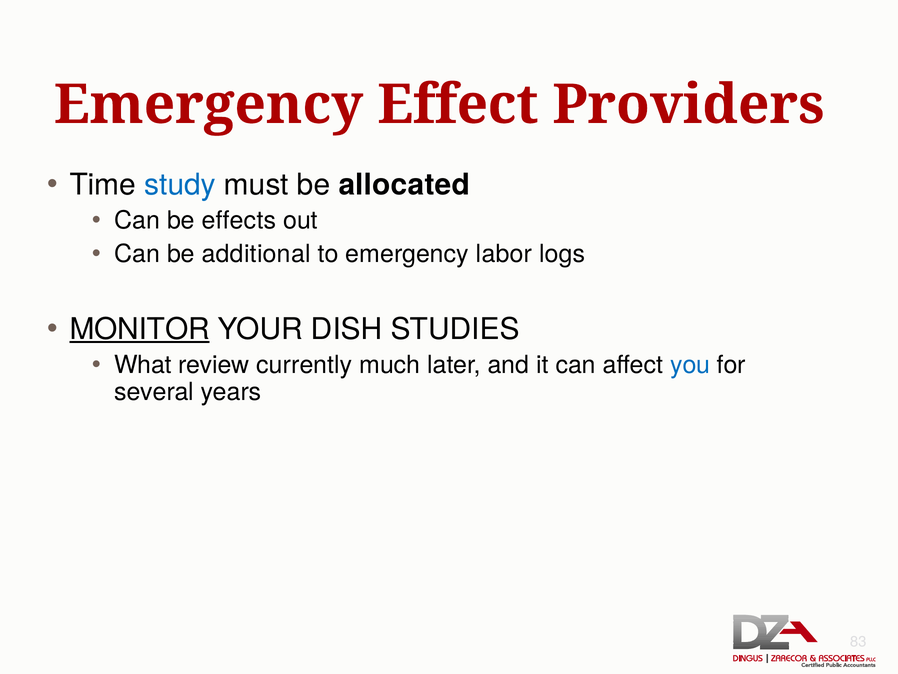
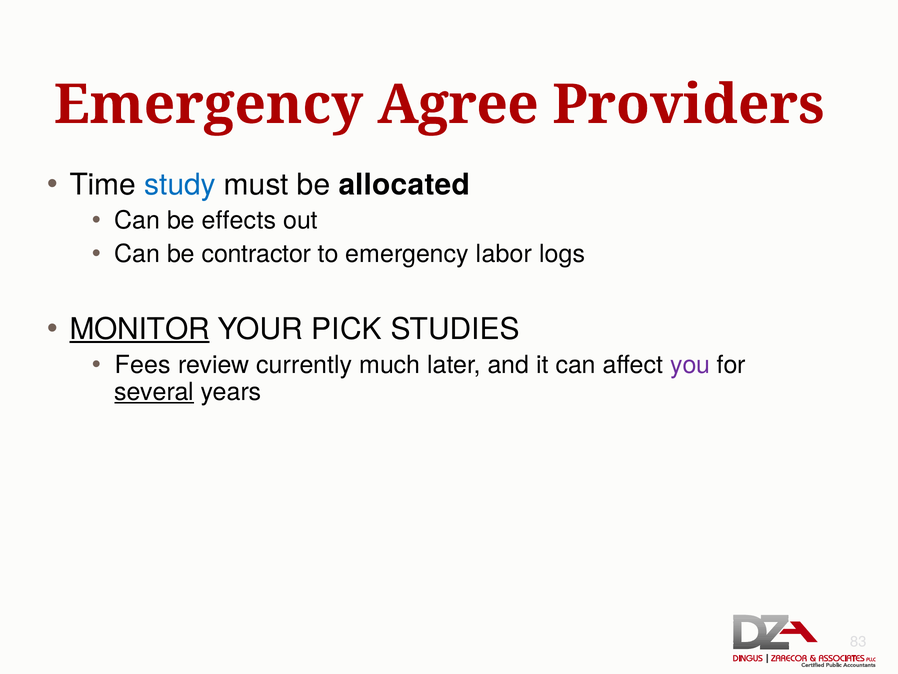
Effect: Effect -> Agree (458, 105)
additional: additional -> contractor (256, 254)
DISH: DISH -> PICK (347, 329)
What: What -> Fees (143, 365)
you colour: blue -> purple (690, 365)
several underline: none -> present (154, 392)
